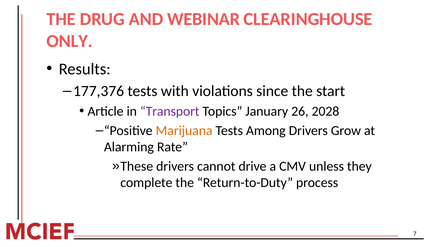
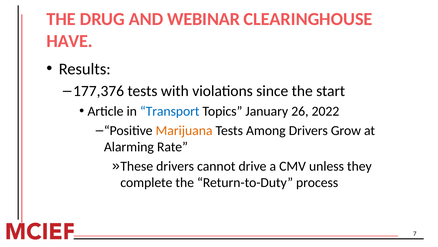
ONLY: ONLY -> HAVE (70, 41)
Transport colour: purple -> blue (170, 111)
2028: 2028 -> 2022 (325, 111)
